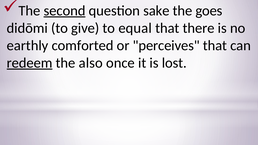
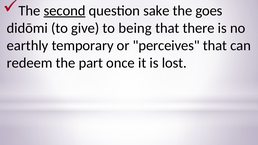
equal: equal -> being (135, 28)
comforted: comforted -> temporary (83, 46)
redeem underline: present -> none (30, 63)
also: also -> part (91, 63)
